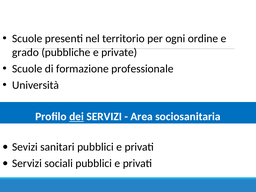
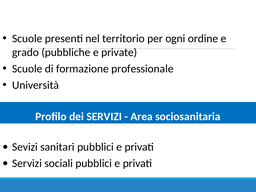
dei underline: present -> none (77, 117)
